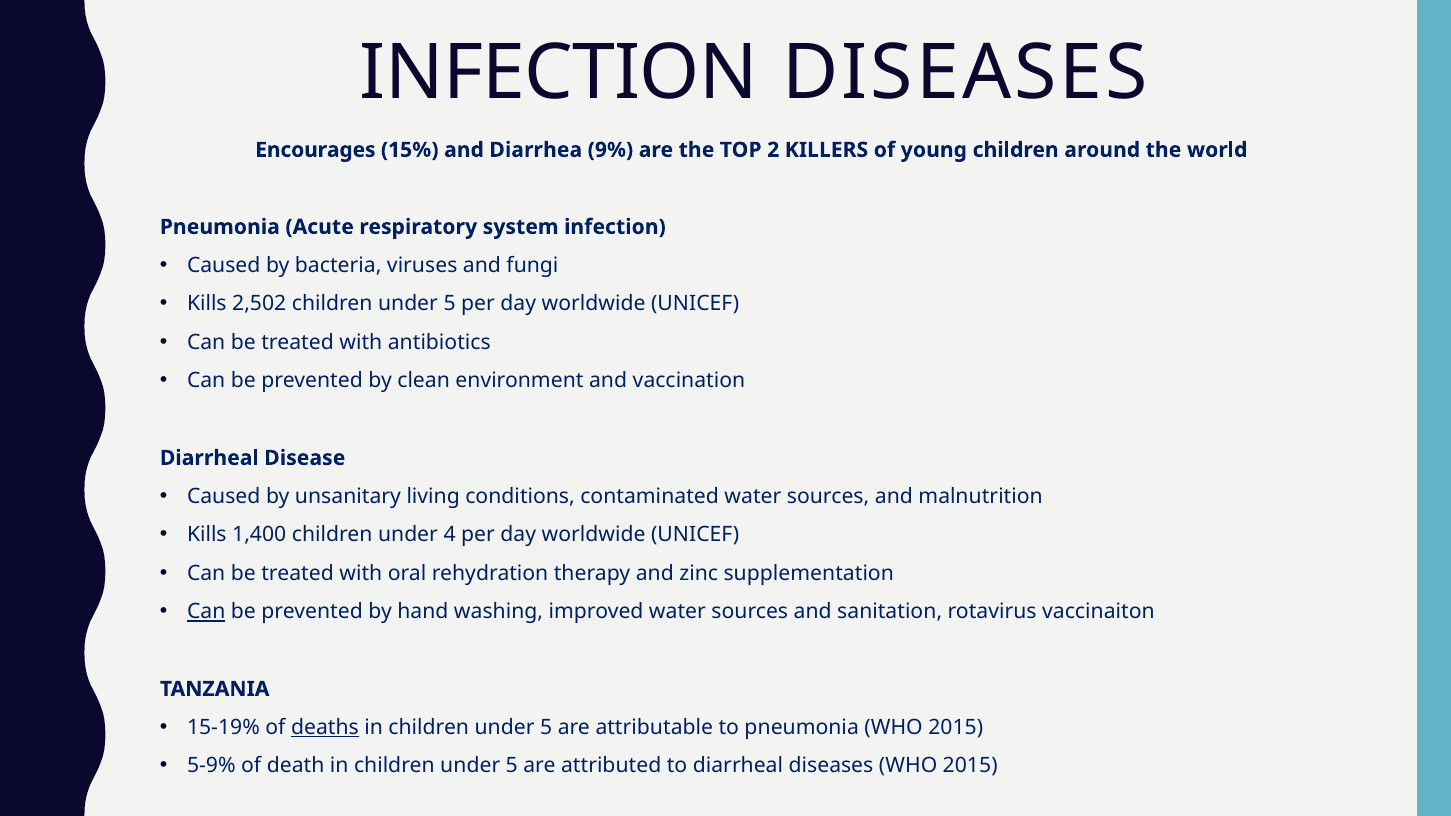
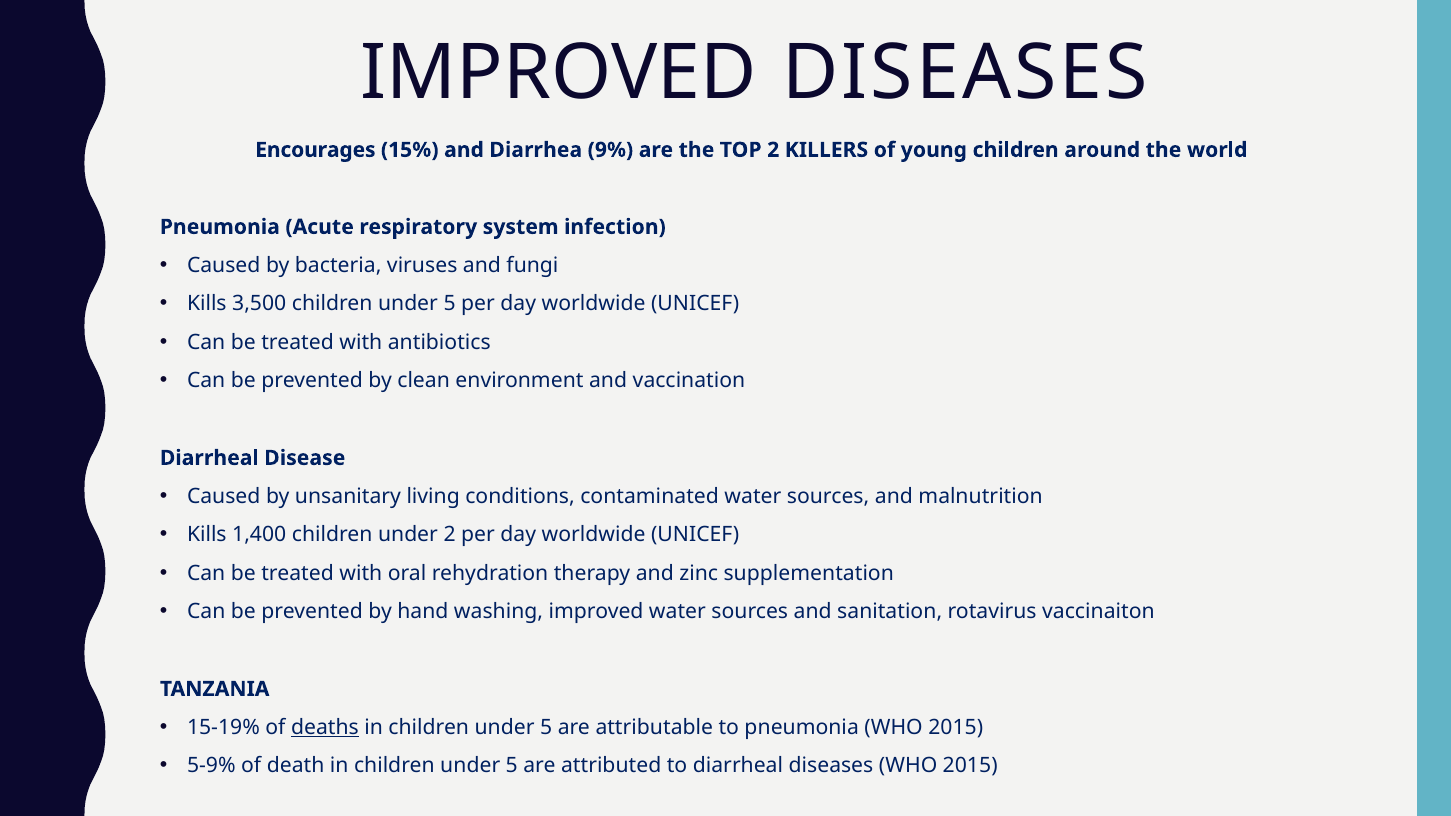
INFECTION: INFECTION -> IMPROVED (558, 73)
2,502: 2,502 -> 3,500 (259, 304)
under 4: 4 -> 2 (450, 535)
Can underline: present -> none (206, 612)
